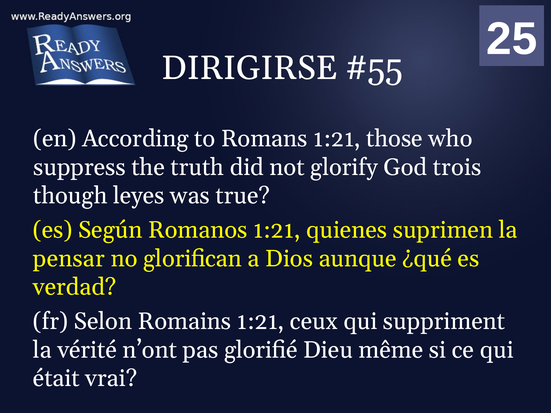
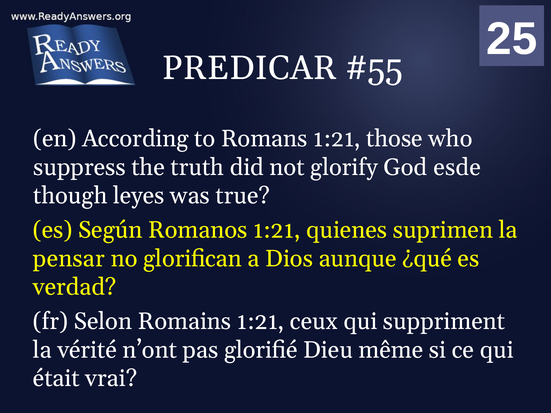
DIRIGIRSE: DIRIGIRSE -> PREDICAR (250, 68)
trois: trois -> esde (457, 167)
